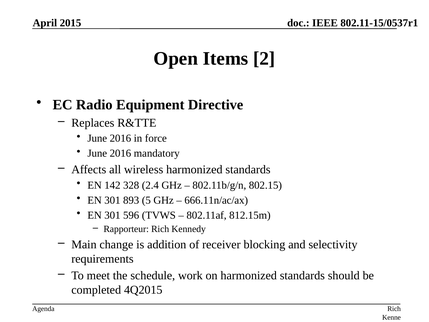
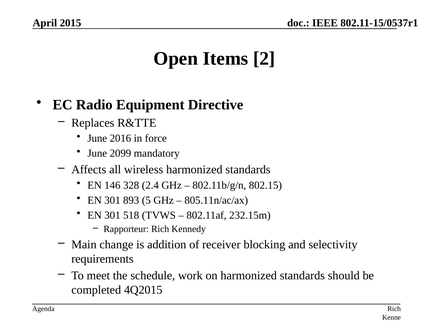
2016: 2016 -> 2099 (120, 153)
142: 142 -> 146 (112, 185)
666.11n/ac/ax: 666.11n/ac/ax -> 805.11n/ac/ax (216, 200)
596: 596 -> 518 (131, 215)
812.15m: 812.15m -> 232.15m (250, 215)
